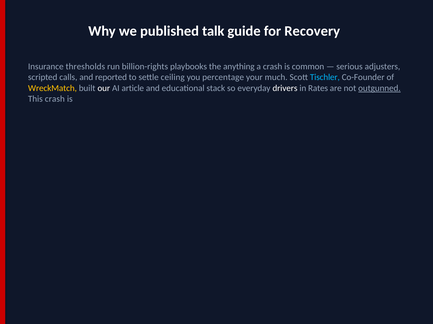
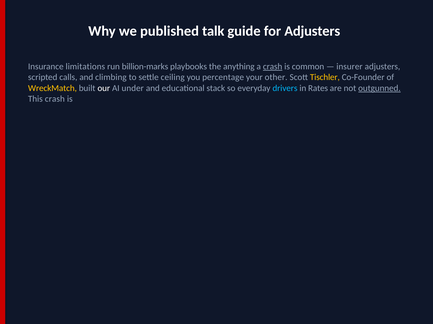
for Recovery: Recovery -> Adjusters (312, 31)
thresholds: thresholds -> limitations (85, 67)
billion-rights: billion-rights -> billion-marks (145, 67)
crash underline: none -> present (273, 67)
serious: serious -> insurer (349, 67)
reported: reported -> climbing (111, 77)
much: much -> other (276, 77)
Tischler colour: light blue -> yellow (325, 77)
article: article -> under (133, 88)
drivers colour: white -> light blue (285, 88)
